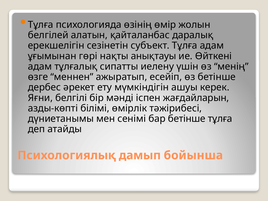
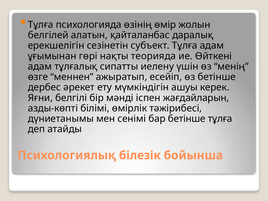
анықтауы: анықтауы -> теорияда (153, 56)
дамып: дамып -> білезік (140, 155)
